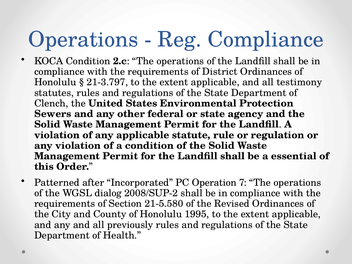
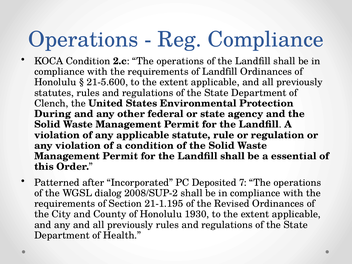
of District: District -> Landfill (220, 72)
21-3.797: 21-3.797 -> 21-5.600 (107, 82)
applicable and all testimony: testimony -> previously (299, 82)
Sewers: Sewers -> During (53, 114)
Operation: Operation -> Deposited (214, 183)
21-5.580: 21-5.580 -> 21-1.195 (164, 204)
1995: 1995 -> 1930 (197, 214)
